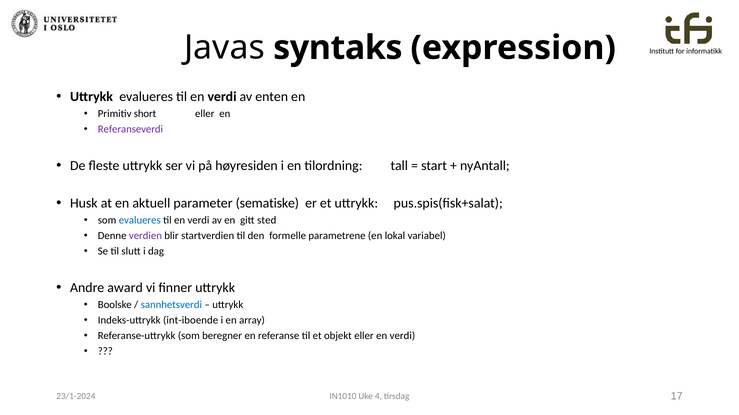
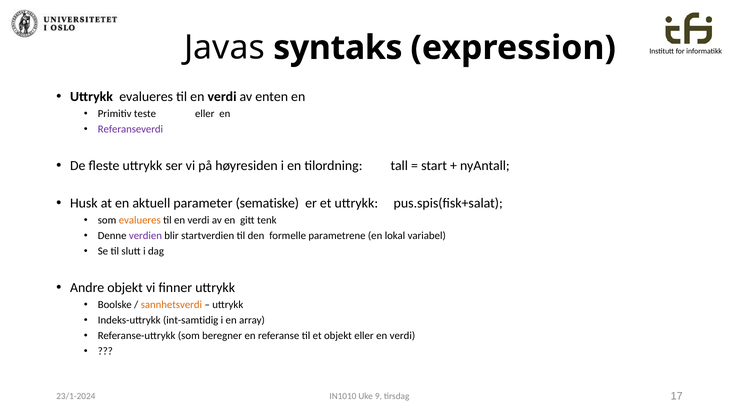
short: short -> teste (145, 114)
evalueres colour: blue -> orange (140, 221)
sted: sted -> tenk (267, 221)
Andre award: award -> objekt (125, 288)
sannhetsverdi colour: blue -> orange (171, 305)
int-iboende: int-iboende -> int-samtidig (191, 321)
4: 4 -> 9 (378, 397)
